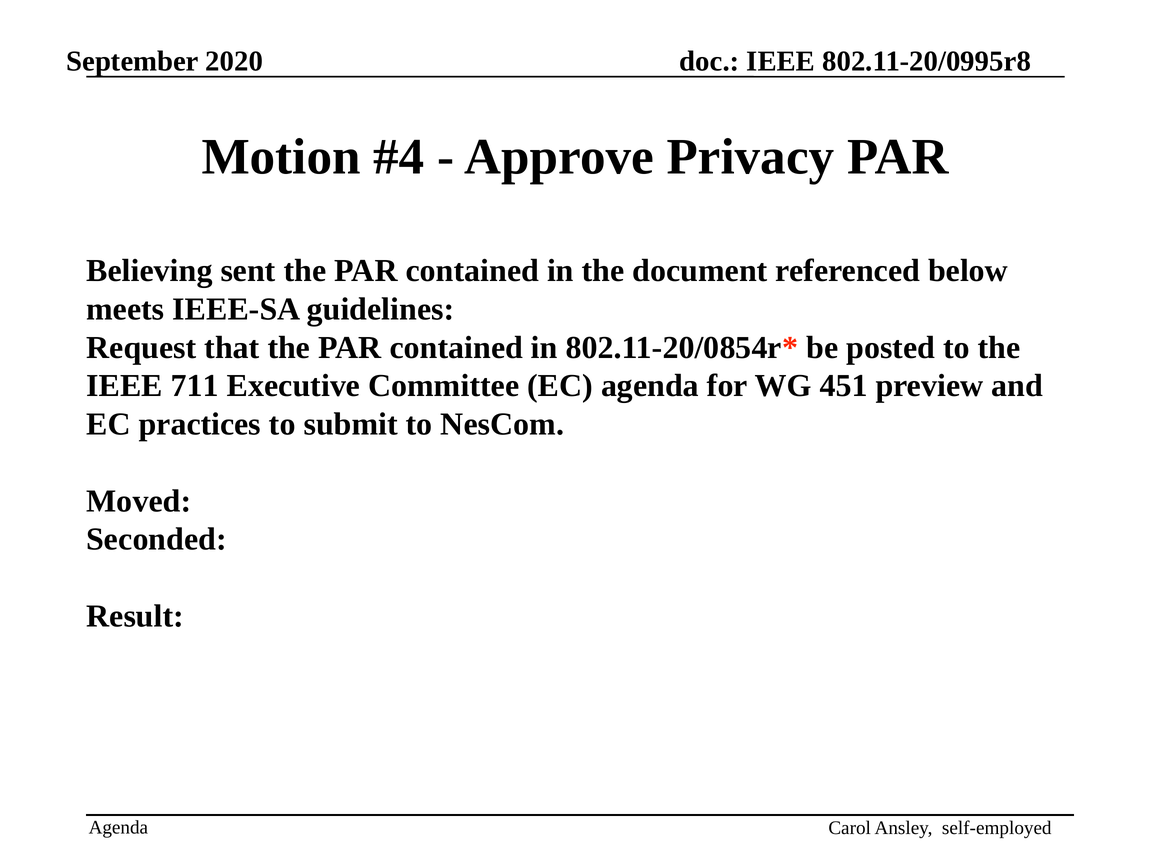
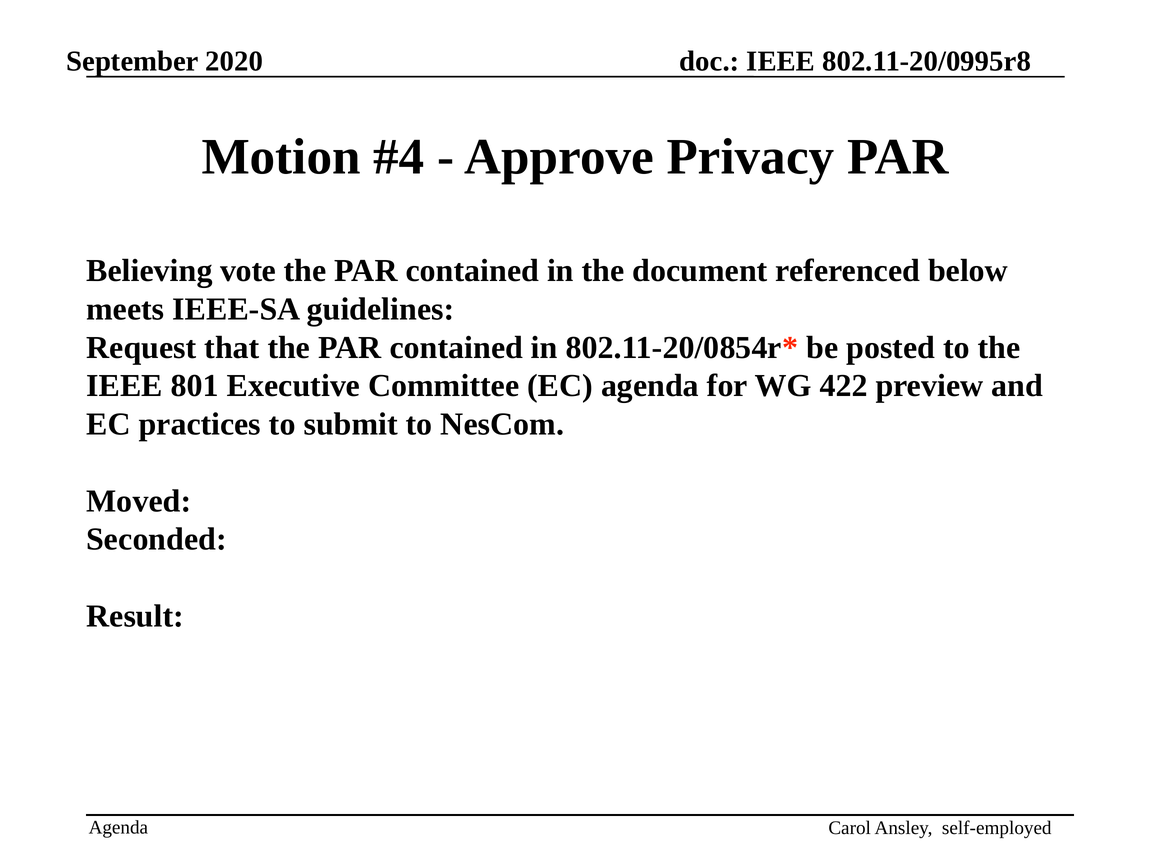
sent: sent -> vote (248, 271)
711: 711 -> 801 (195, 386)
451: 451 -> 422 (844, 386)
